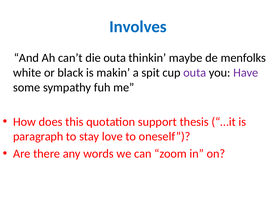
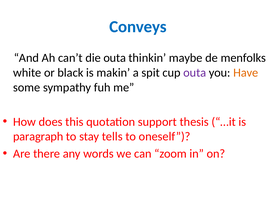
Involves: Involves -> Conveys (138, 27)
Have colour: purple -> orange (246, 73)
love: love -> tells (112, 136)
